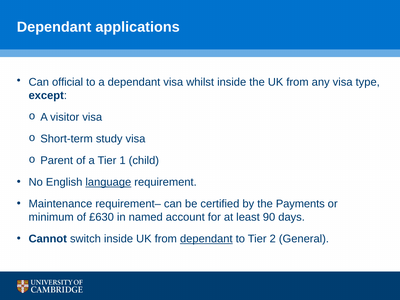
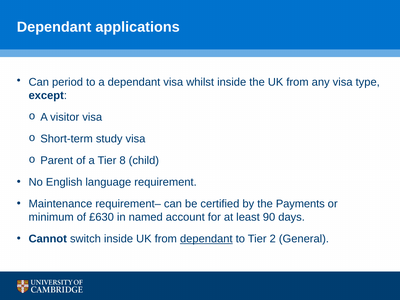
official: official -> period (68, 82)
1: 1 -> 8 (123, 161)
language underline: present -> none (108, 182)
